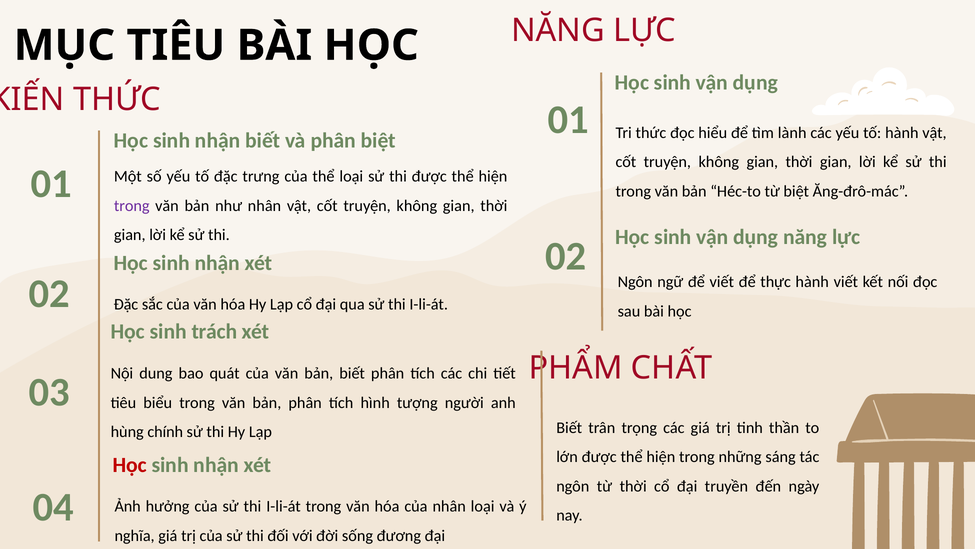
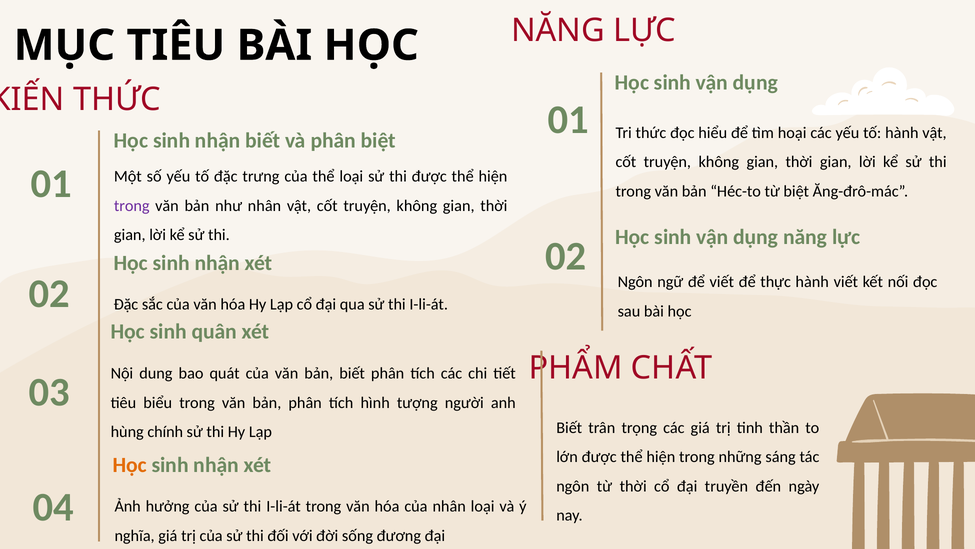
lành: lành -> hoại (792, 133)
trách: trách -> quân (214, 331)
Học colour: red -> orange (130, 465)
